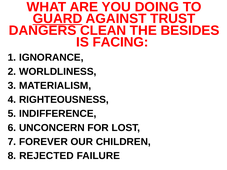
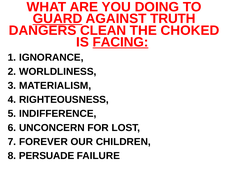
TRUST: TRUST -> TRUTH (173, 19)
BESIDES: BESIDES -> CHOKED (190, 30)
FACING underline: none -> present (121, 42)
REJECTED: REJECTED -> PERSUADE (47, 156)
